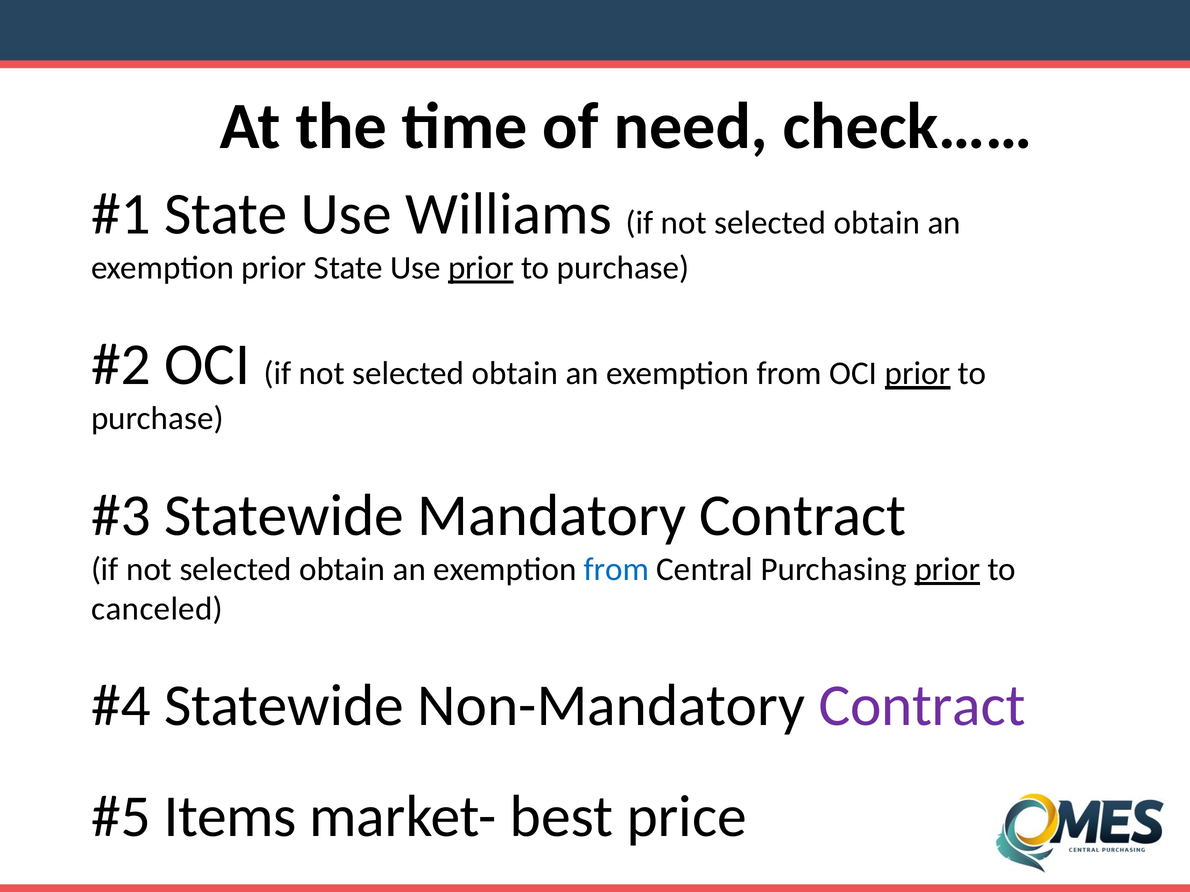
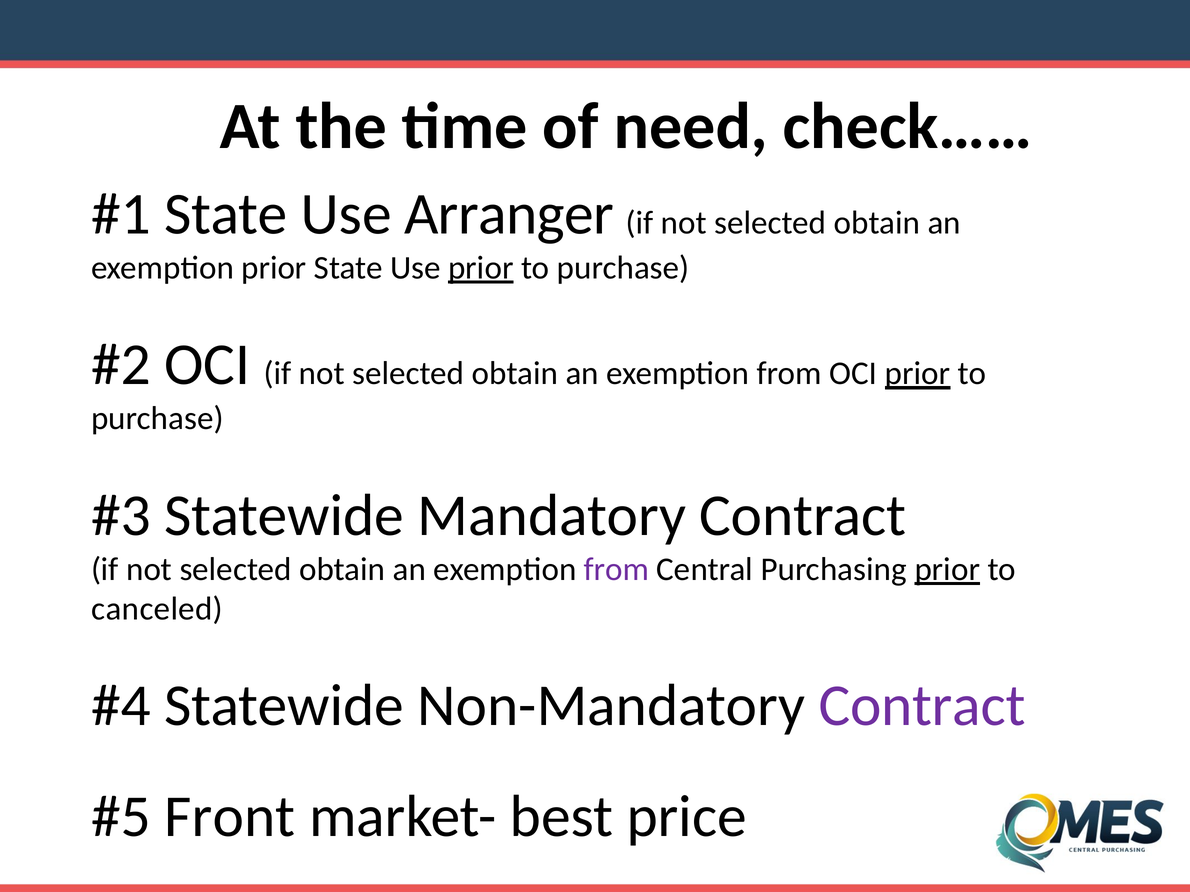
Williams: Williams -> Arranger (509, 214)
from colour: blue -> purple (616, 569)
Items: Items -> Front (230, 817)
